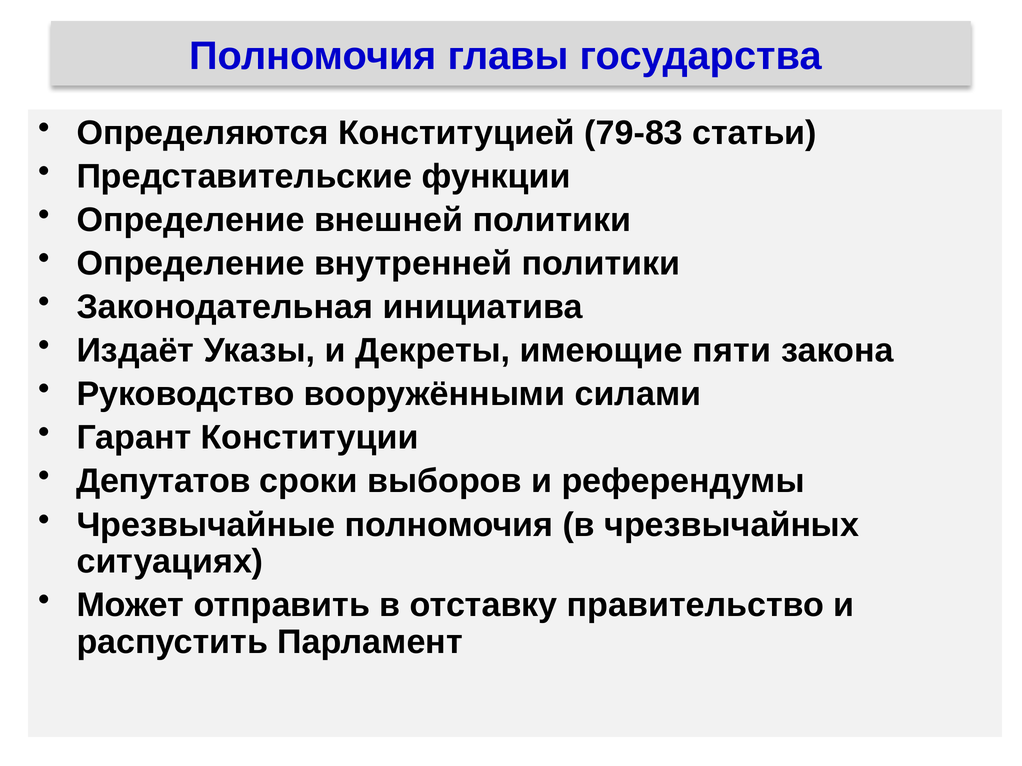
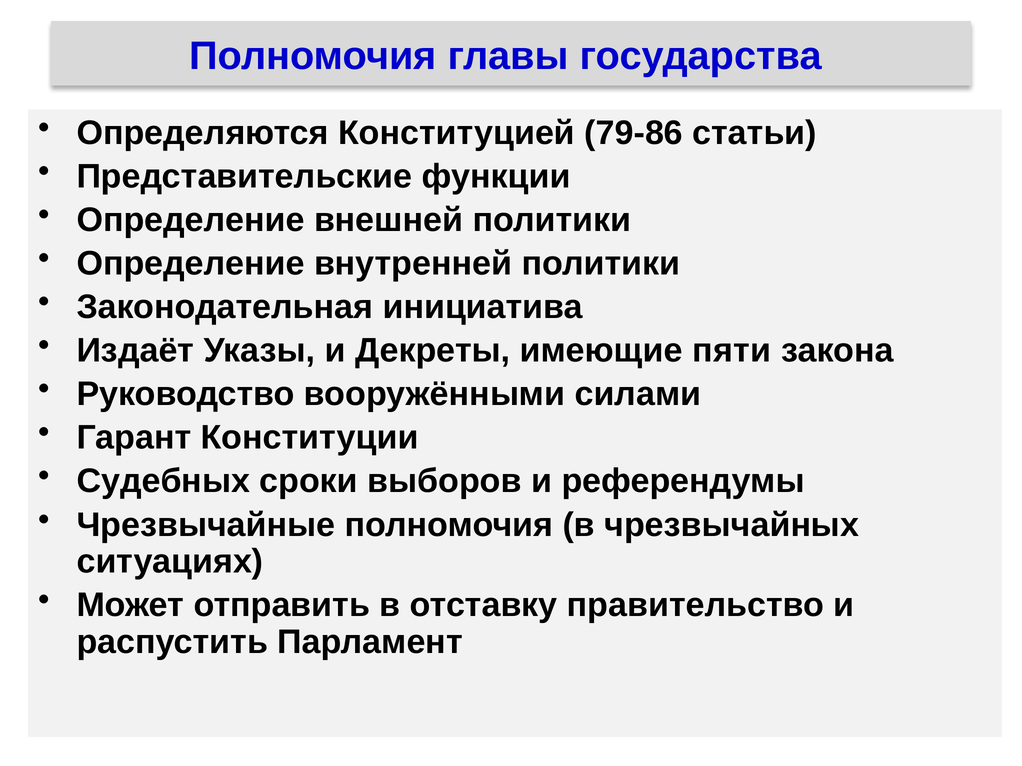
79-83: 79-83 -> 79-86 (634, 133)
Депутатов: Депутатов -> Судебных (163, 482)
